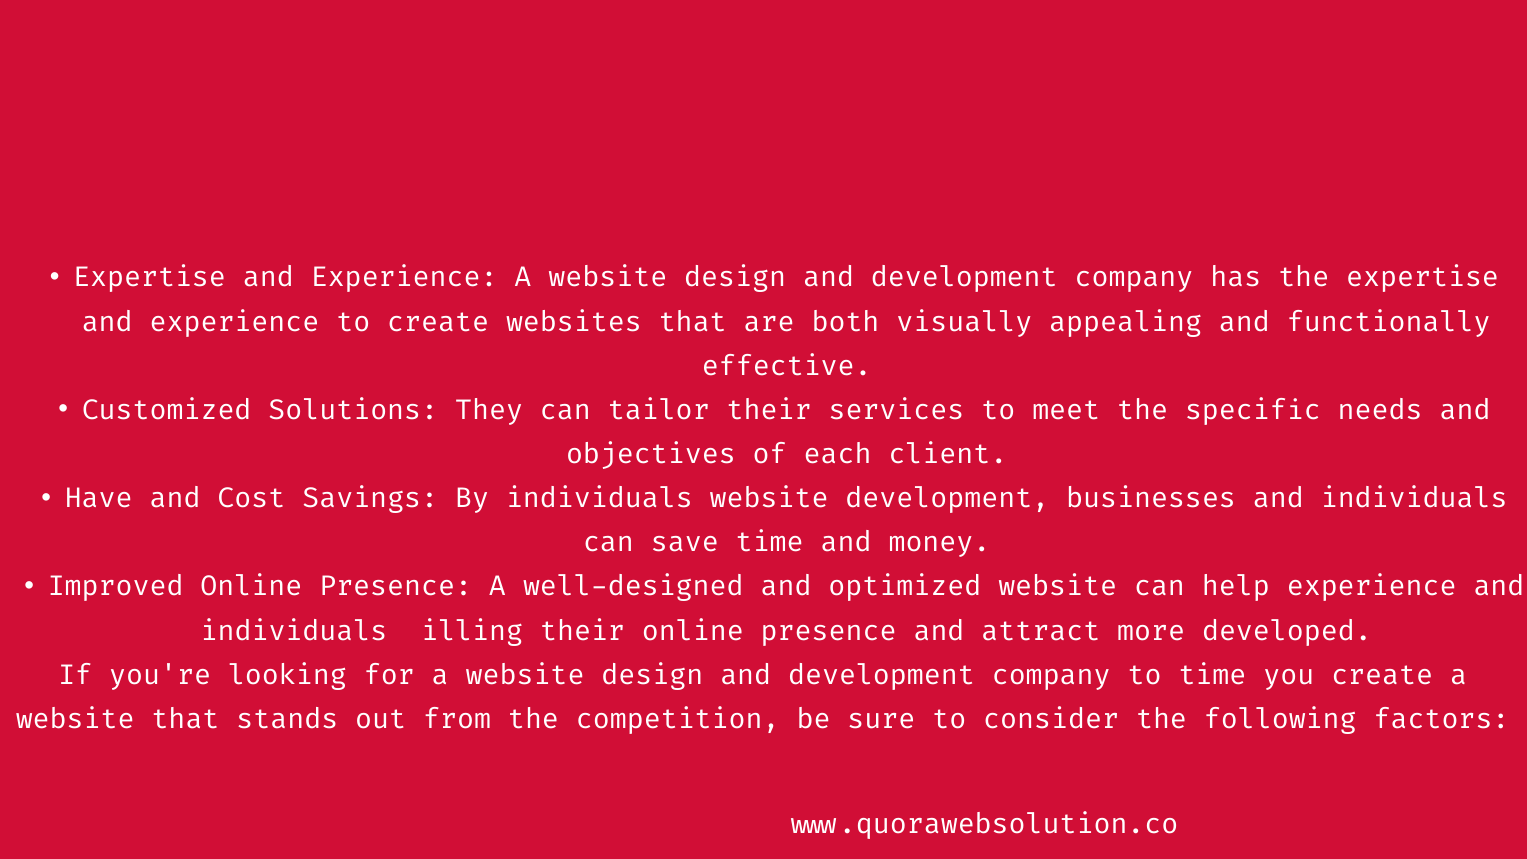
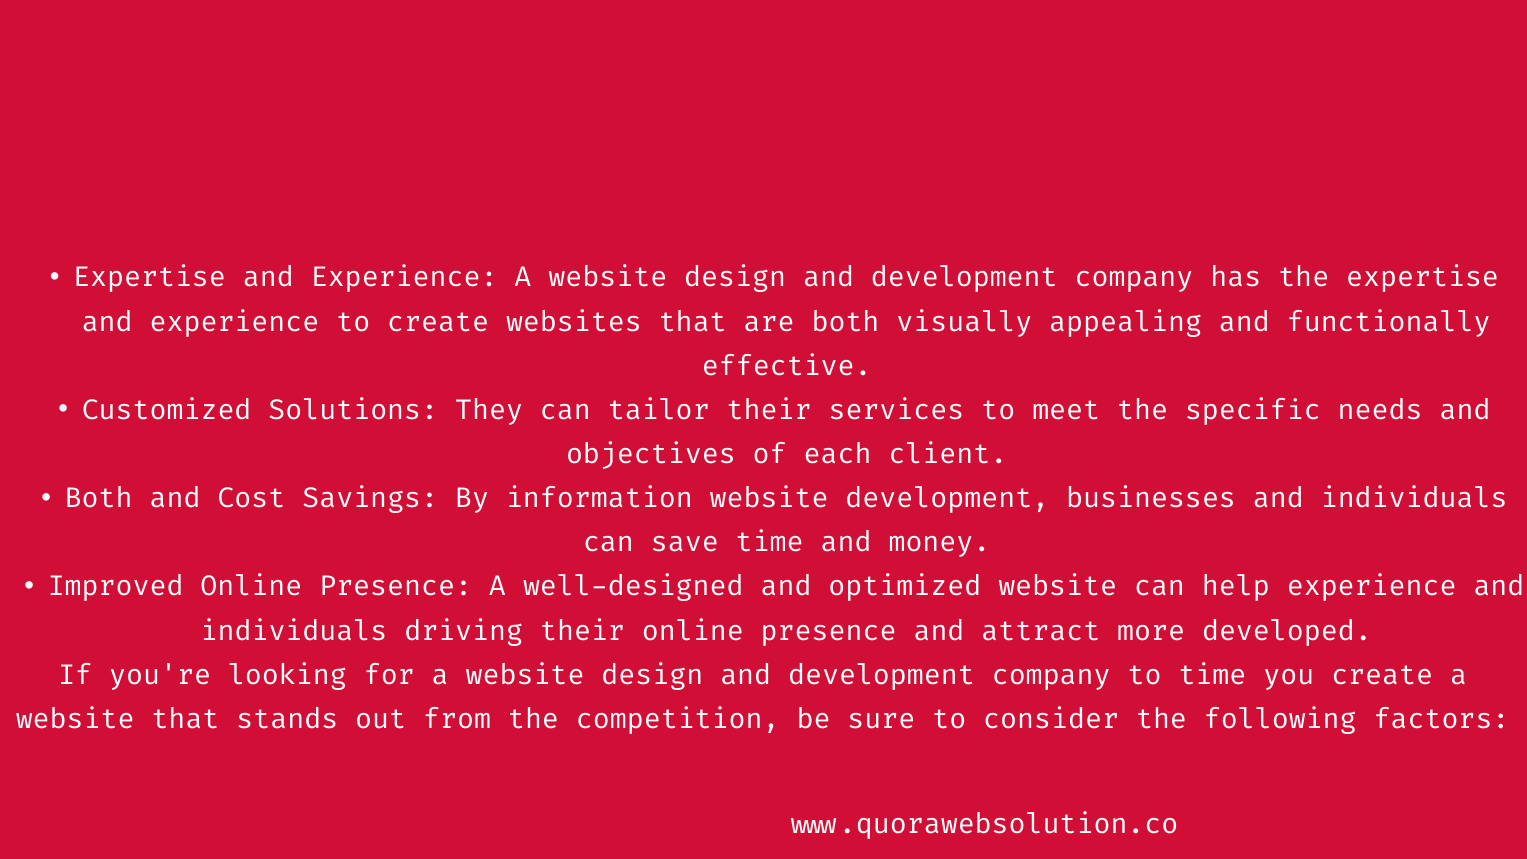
Have: Have -> Both (99, 499)
By individuals: individuals -> information (599, 499)
willing: willing -> driving (464, 631)
